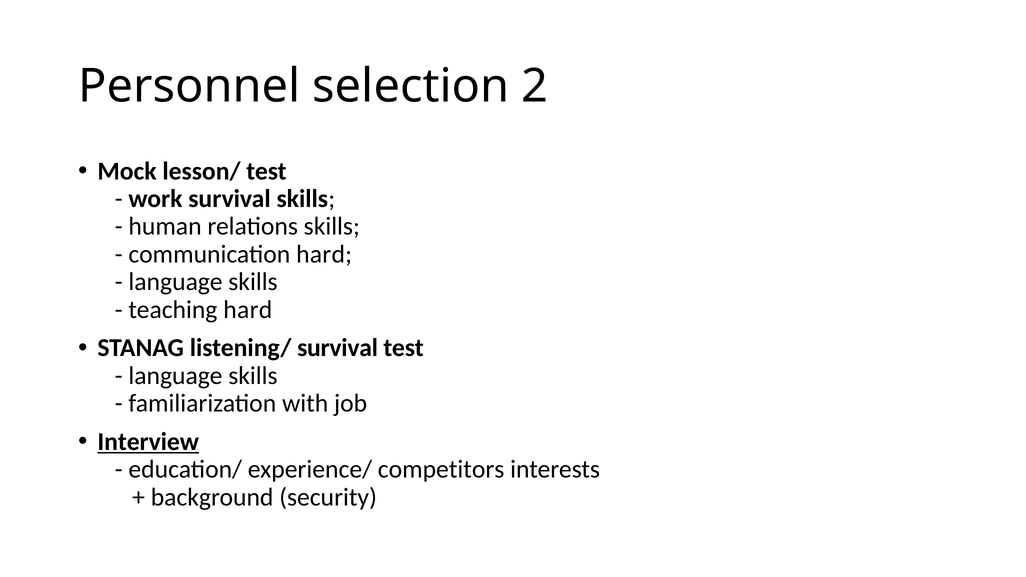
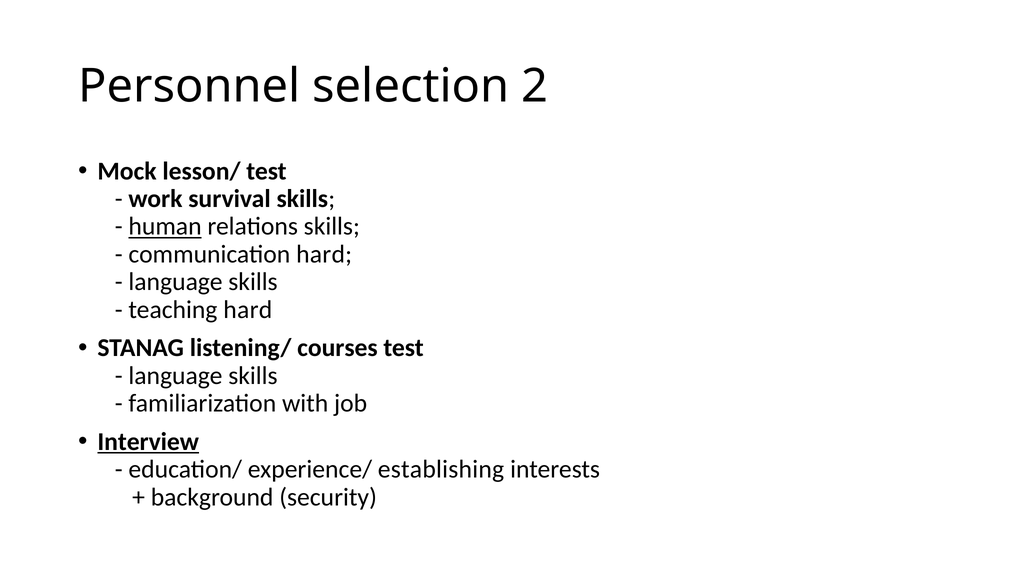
human underline: none -> present (165, 227)
listening/ survival: survival -> courses (337, 348)
competitors: competitors -> establishing (441, 469)
